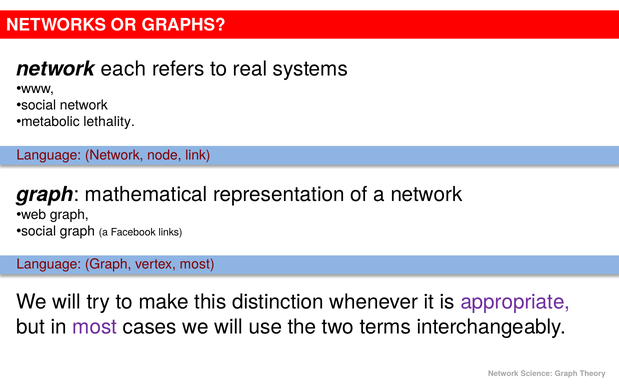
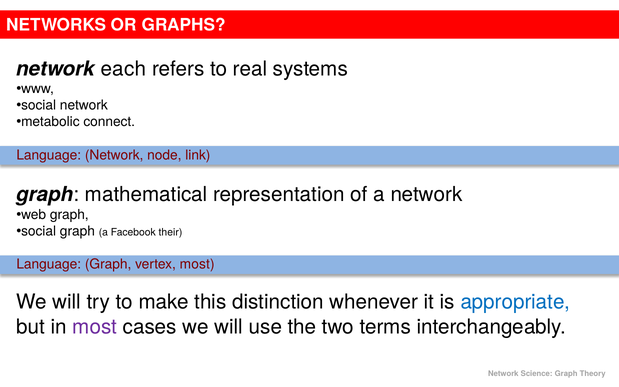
lethality: lethality -> connect (109, 122)
links: links -> their (170, 232)
appropriate colour: purple -> blue (515, 302)
